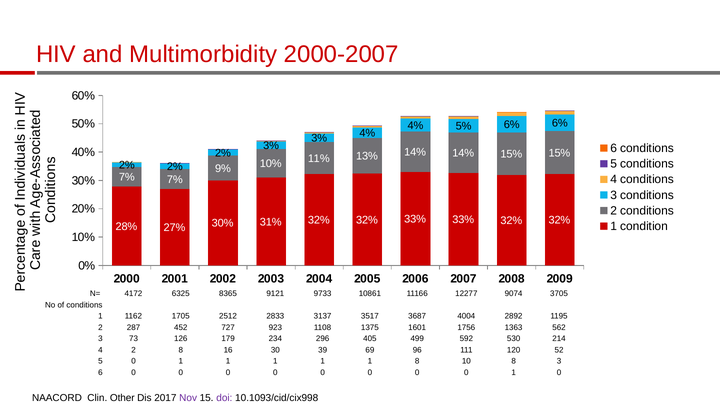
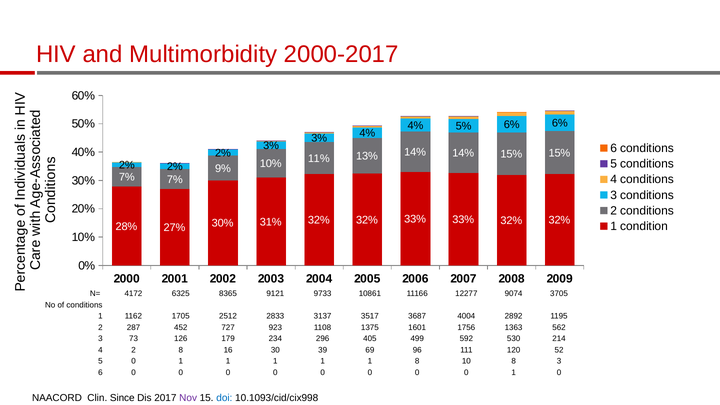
2000-2007: 2000-2007 -> 2000-2017 (341, 54)
Other: Other -> Since (122, 398)
doi colour: purple -> blue (224, 398)
